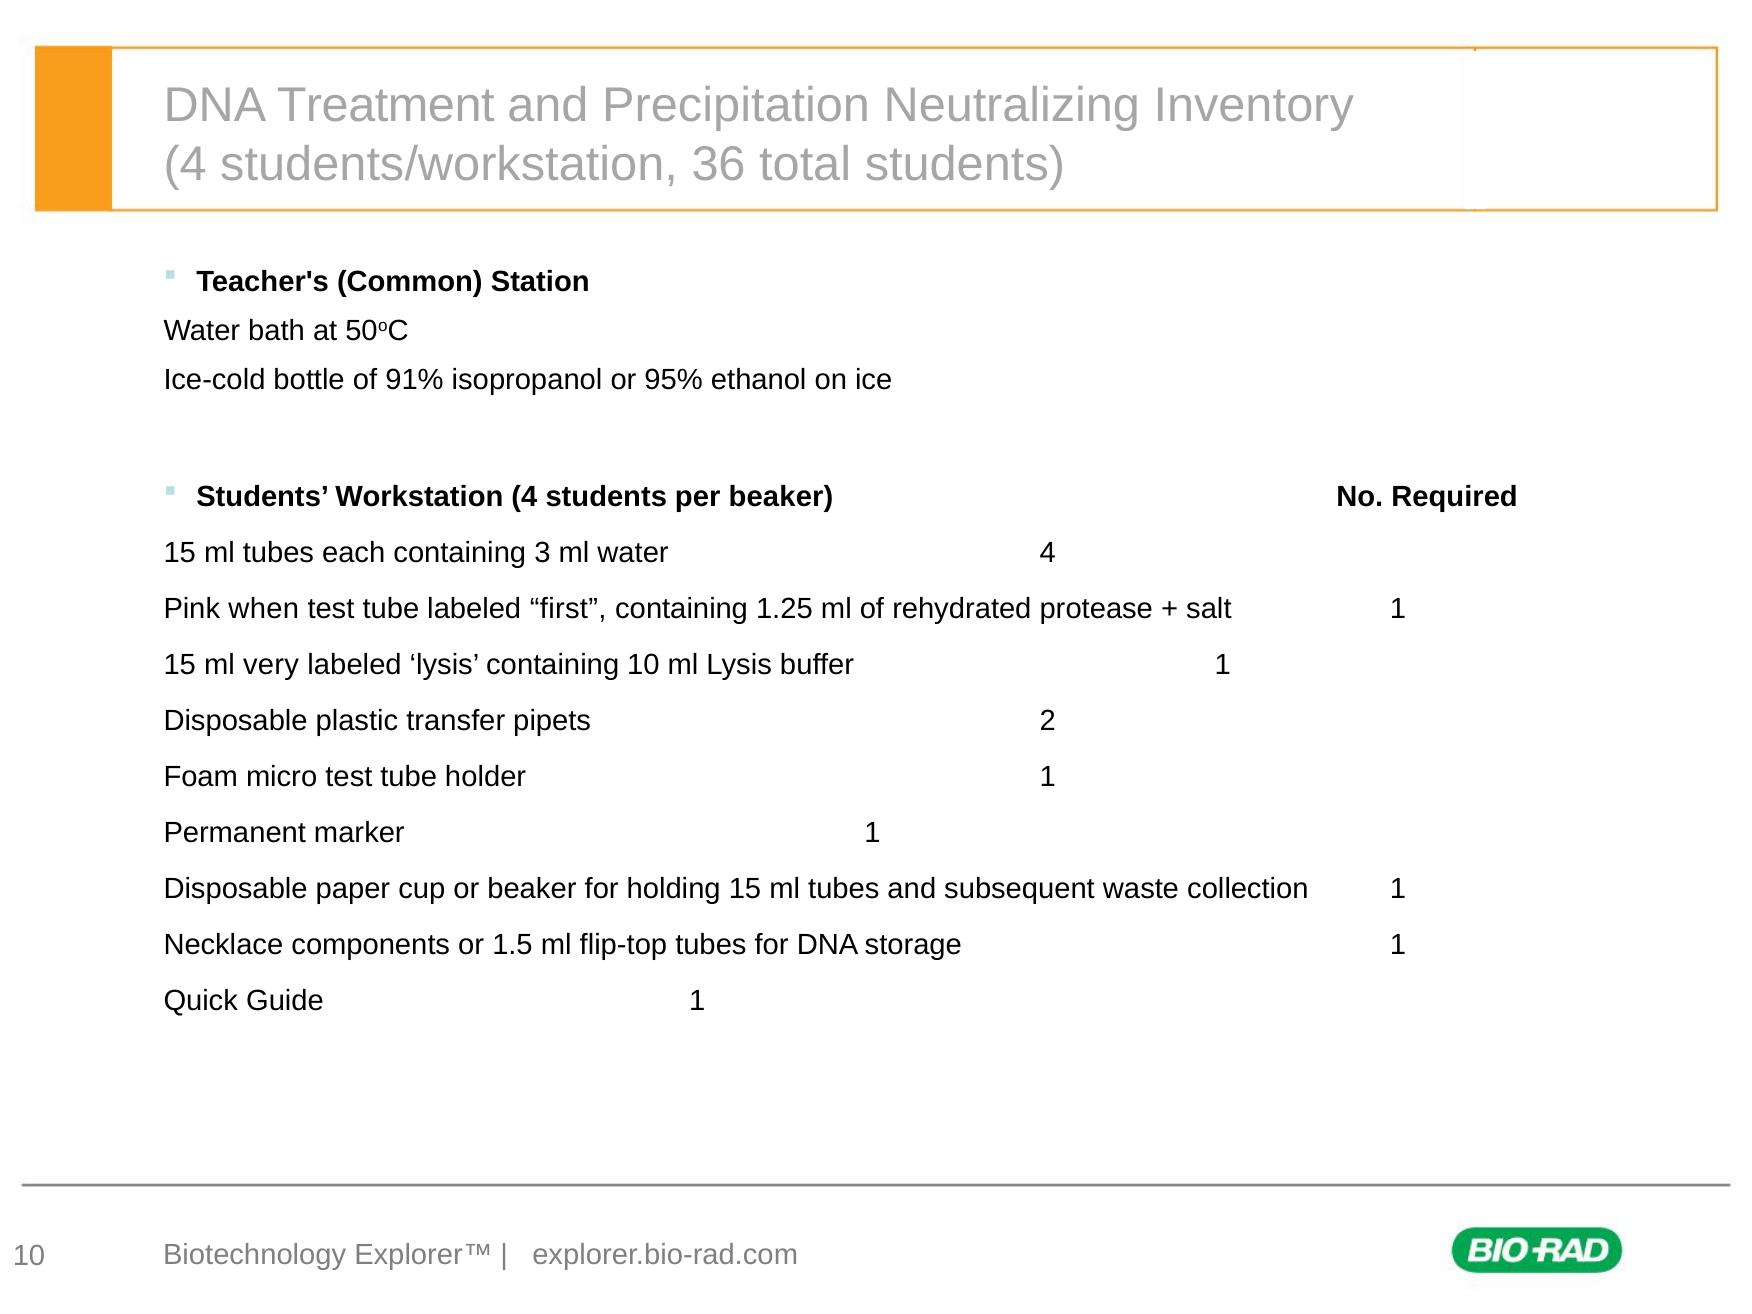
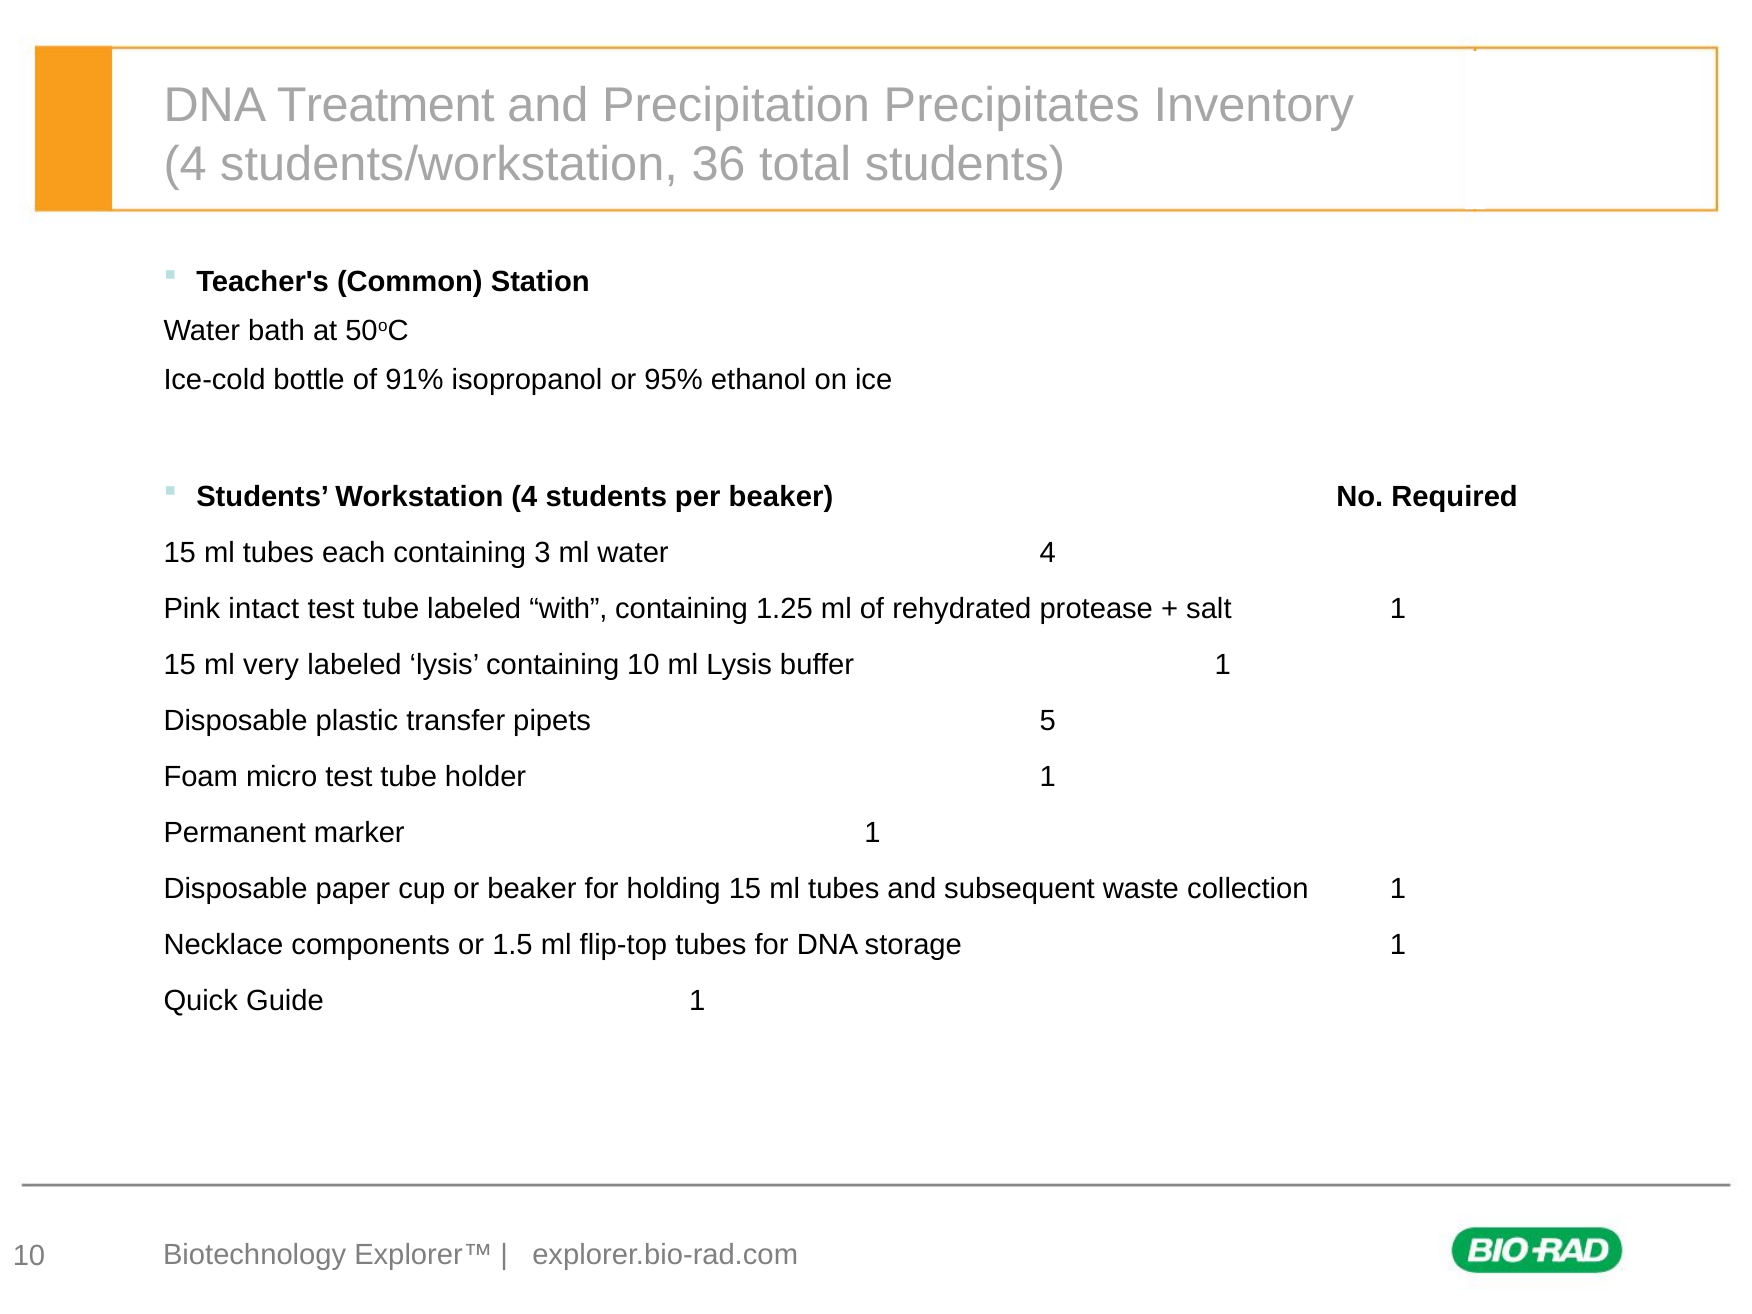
Neutralizing: Neutralizing -> Precipitates (1012, 106)
when: when -> intact (264, 609)
first: first -> with (568, 609)
2: 2 -> 5 (1048, 721)
